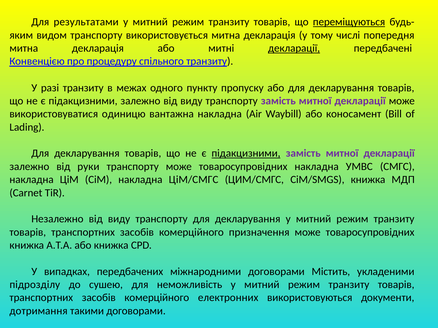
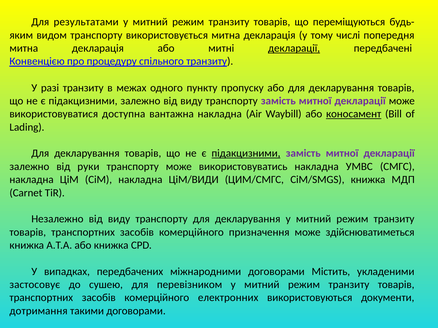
переміщуються underline: present -> none (349, 22)
одиницю: одиницю -> доступна (124, 114)
коносамент underline: none -> present (354, 114)
транспорту може товаросупровідних: товаросупровідних -> використовуватись (243, 167)
ЦіМ/СМГС: ЦіМ/СМГС -> ЦіМ/ВИДИ (194, 180)
призначення може товаросупровідних: товаросупровідних -> здійснюватиметься (370, 232)
підрозділу: підрозділу -> застосовує (35, 285)
неможливість: неможливість -> перевізником (190, 285)
